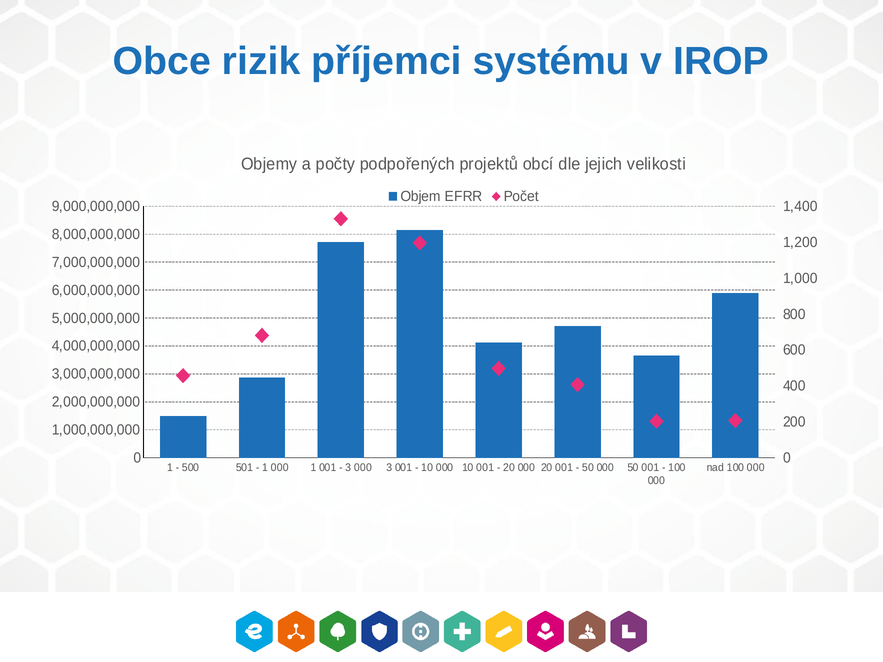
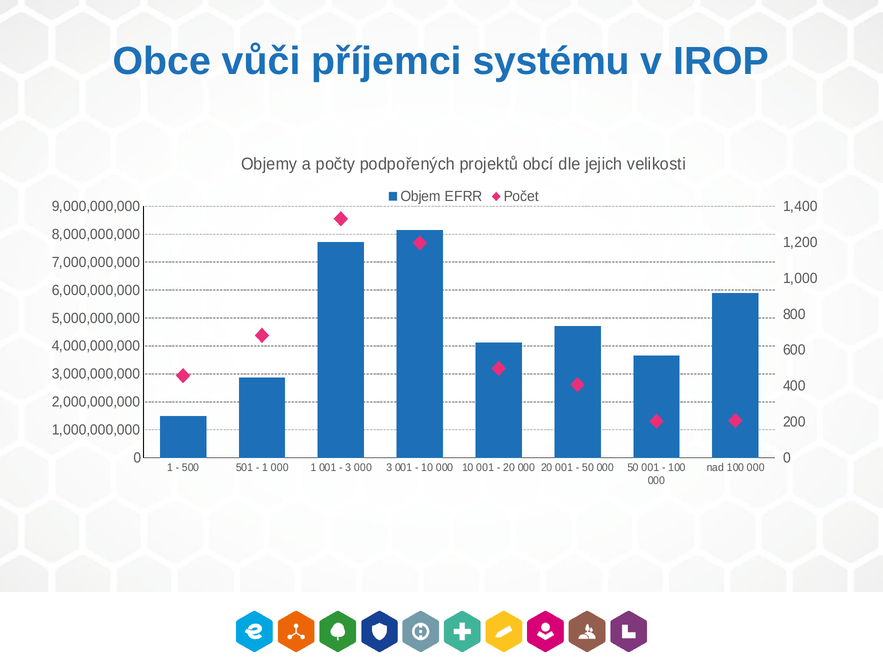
rizik: rizik -> vůči (261, 61)
